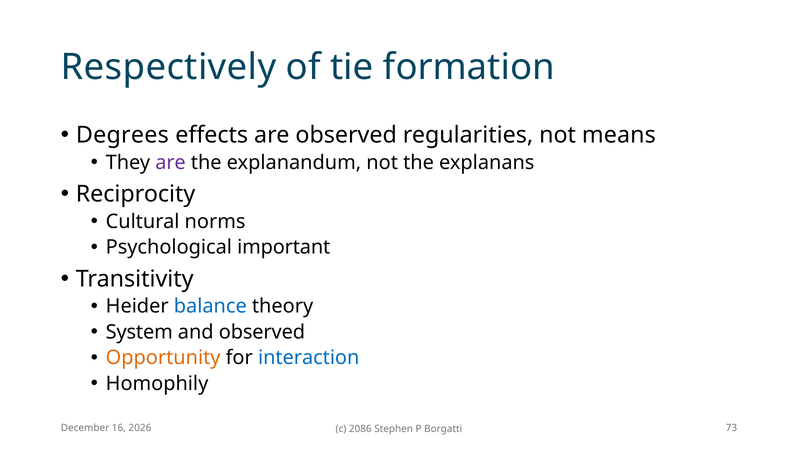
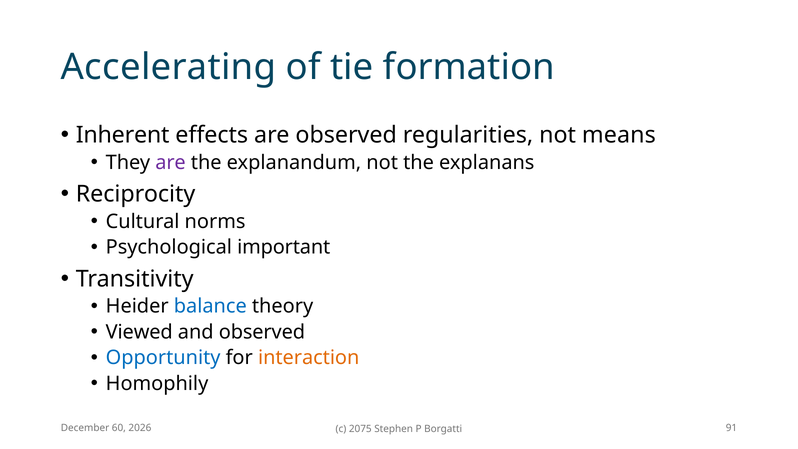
Respectively: Respectively -> Accelerating (169, 67)
Degrees: Degrees -> Inherent (123, 135)
System: System -> Viewed (139, 332)
Opportunity colour: orange -> blue (163, 358)
interaction colour: blue -> orange (309, 358)
16: 16 -> 60 (119, 428)
2086: 2086 -> 2075 (360, 429)
73: 73 -> 91 (731, 428)
